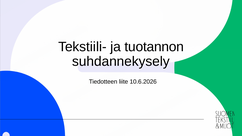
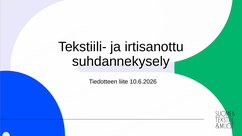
tuotannon: tuotannon -> irtisanottu (154, 47)
